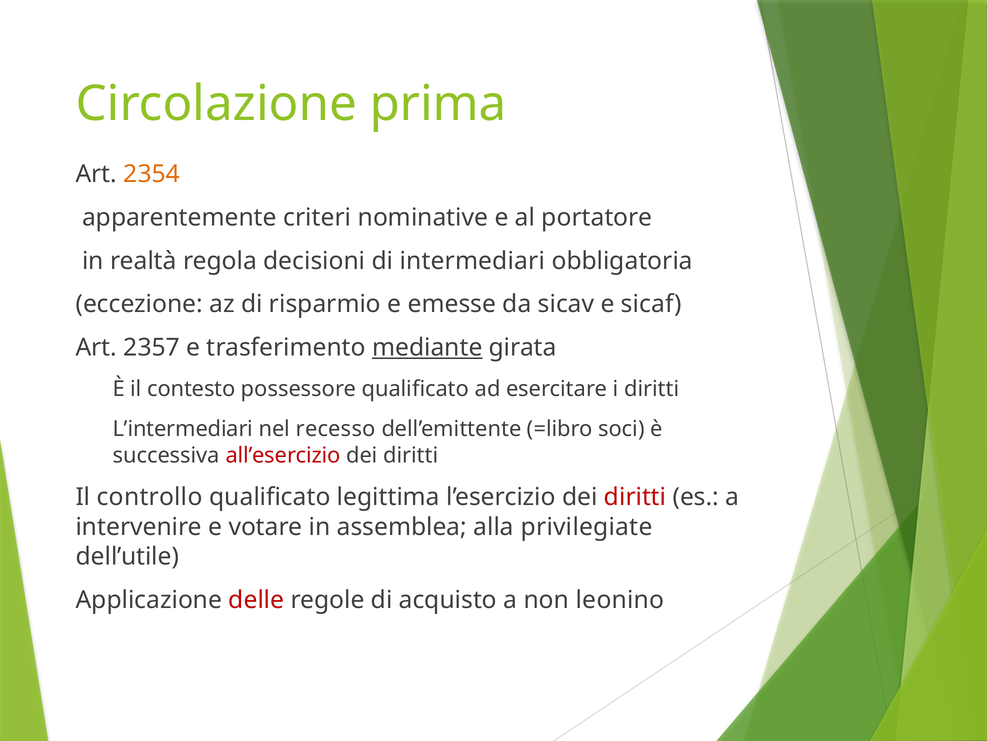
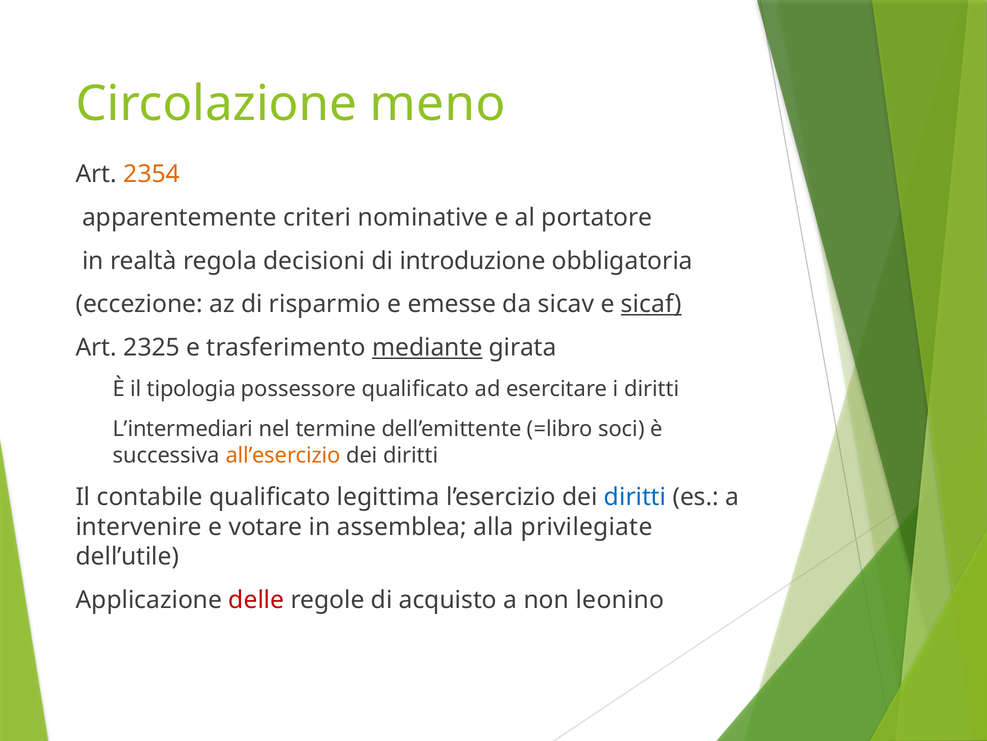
prima: prima -> meno (438, 104)
intermediari: intermediari -> introduzione (473, 261)
sicaf underline: none -> present (651, 304)
2357: 2357 -> 2325 (152, 347)
contesto: contesto -> tipologia (191, 389)
recesso: recesso -> termine (336, 429)
all’esercizio colour: red -> orange (283, 455)
controllo: controllo -> contabile (150, 497)
diritti colour: red -> blue (635, 497)
